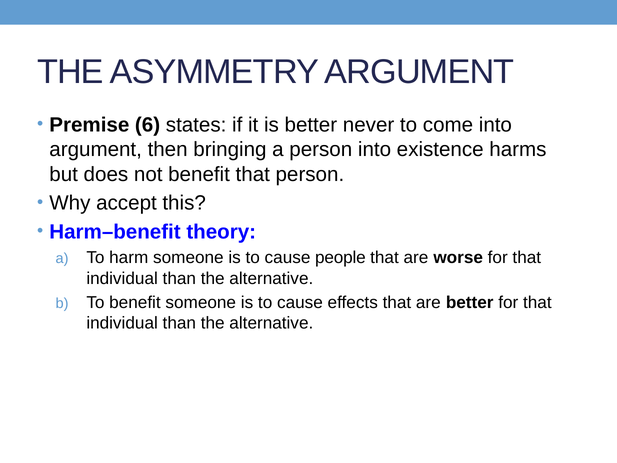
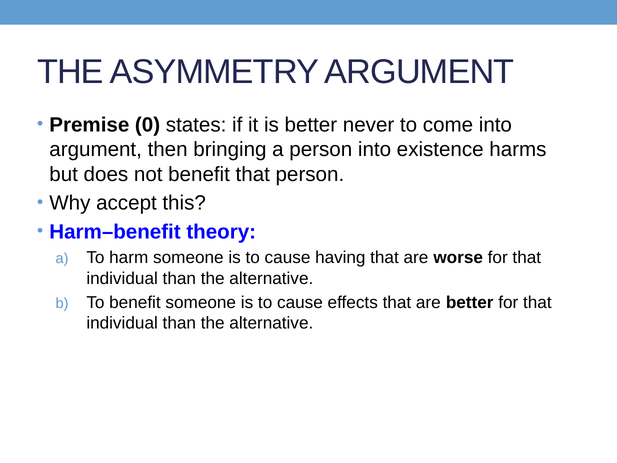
6: 6 -> 0 (148, 125)
people: people -> having (340, 258)
